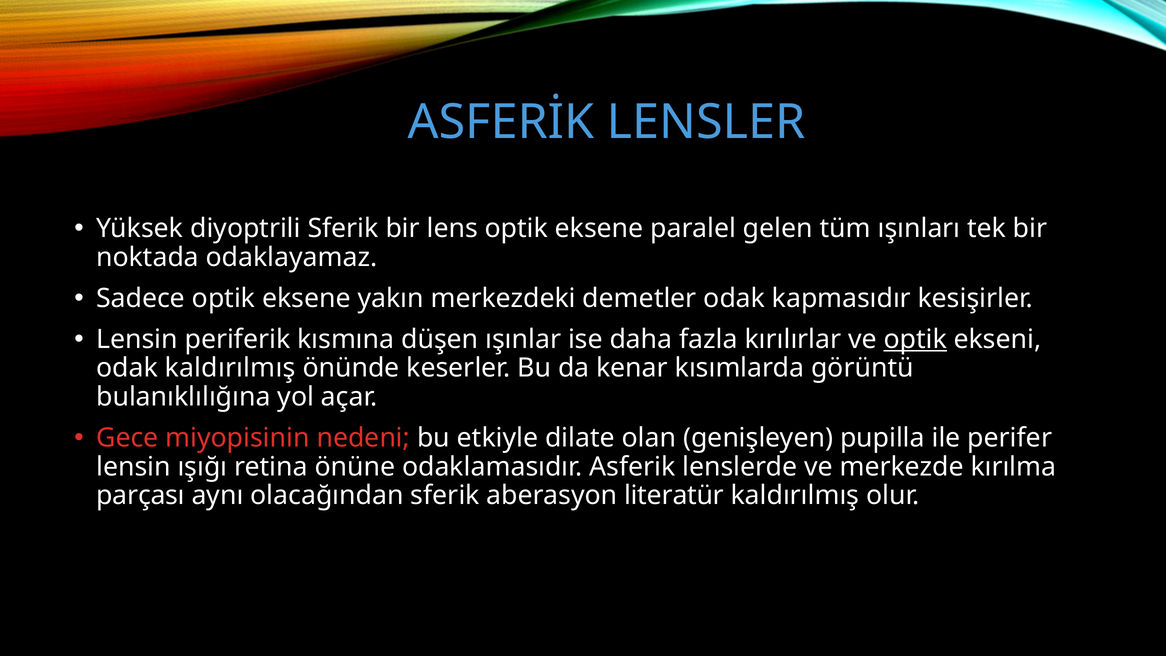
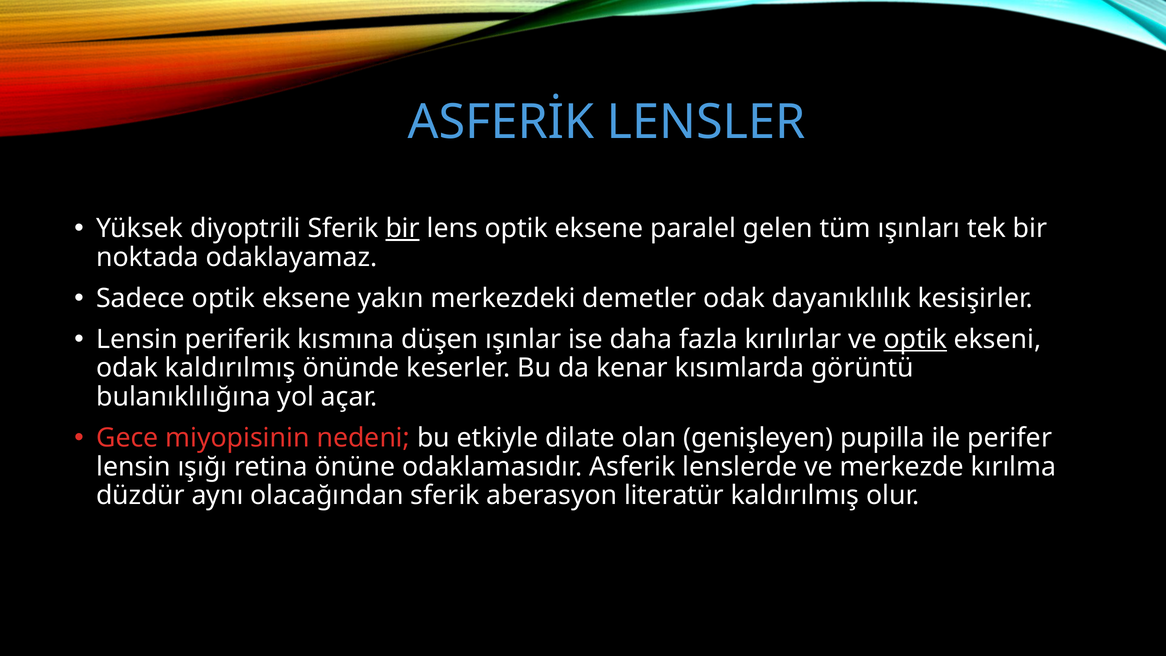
bir underline: none -> present (403, 229)
kapmasıdır: kapmasıdır -> dayanıklılık (841, 298)
parçası: parçası -> düzdür (141, 495)
